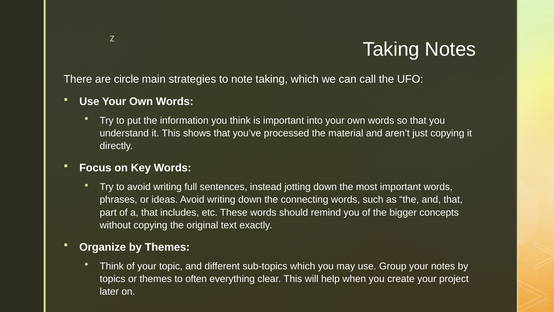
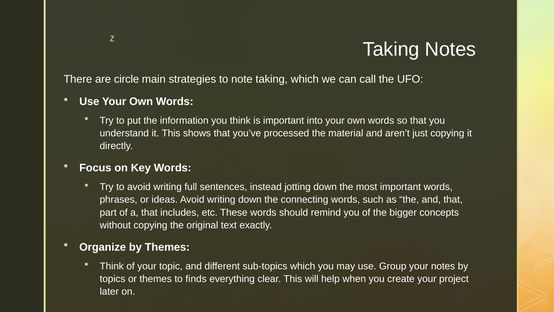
often: often -> finds (196, 279)
